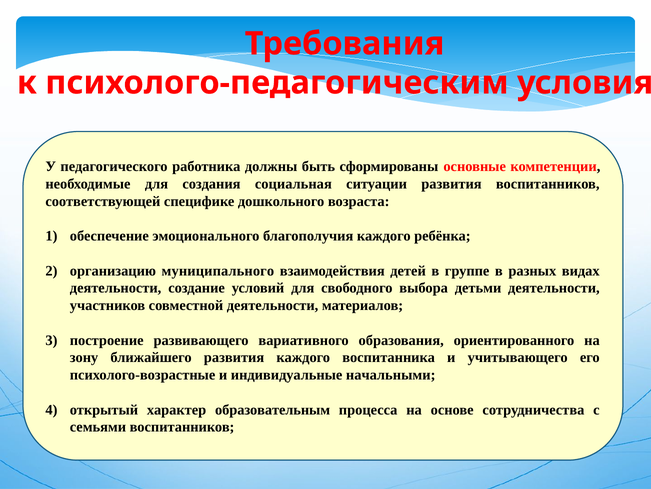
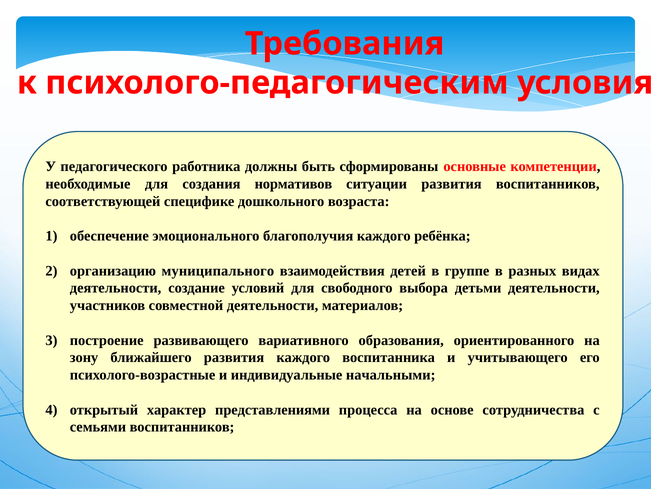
социальная: социальная -> нормативов (293, 184)
образовательным: образовательным -> представлениями (273, 409)
